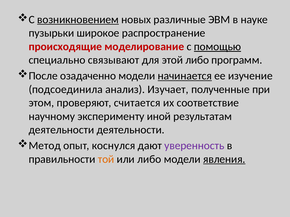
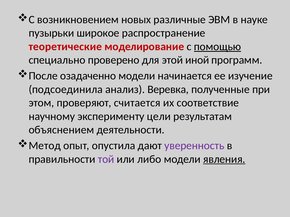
возникновением underline: present -> none (78, 20)
происходящие: происходящие -> теоретические (65, 47)
связывают: связывают -> проверено (114, 60)
этой либо: либо -> иной (197, 60)
начинается underline: present -> none (185, 76)
Изучает: Изучает -> Веревка (168, 90)
иной: иной -> цели (159, 117)
деятельности: деятельности -> объяснением (61, 130)
коснулся: коснулся -> опустила (114, 146)
той colour: orange -> purple (106, 159)
